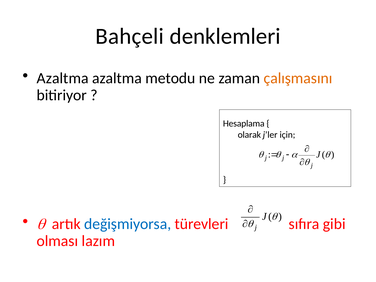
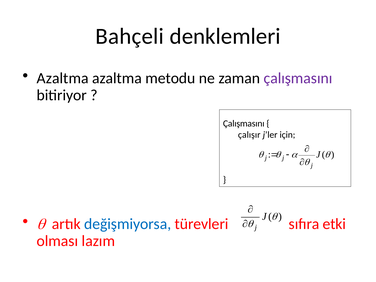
çalışmasını colour: orange -> purple (298, 78)
Hesaplama: Hesaplama -> Çalışmasını (244, 123)
olarak: olarak -> çalışır (249, 135)
gibi: gibi -> etki (334, 224)
